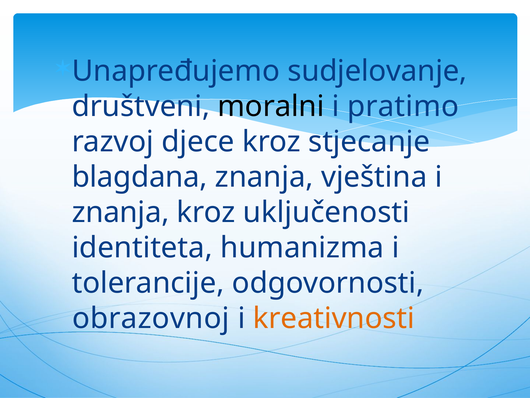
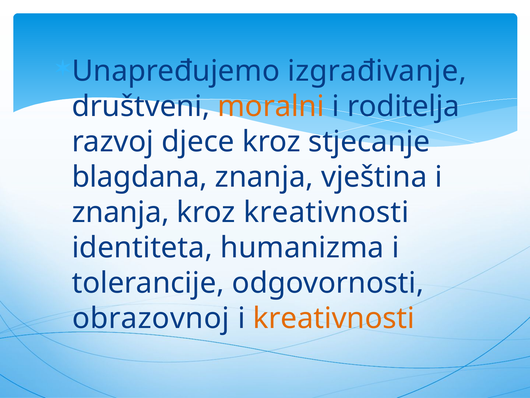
sudjelovanje: sudjelovanje -> izgrađivanje (377, 71)
moralni colour: black -> orange (271, 106)
pratimo: pratimo -> roditelja (403, 106)
kroz uključenosti: uključenosti -> kreativnosti (326, 212)
